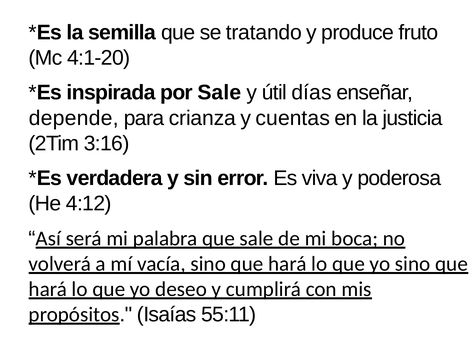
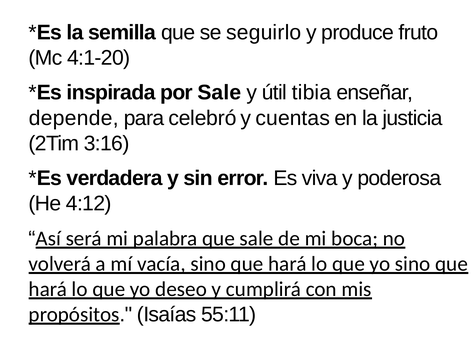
tratando: tratando -> seguirlo (264, 32)
días: días -> tibia (312, 93)
crianza: crianza -> celebró (202, 118)
